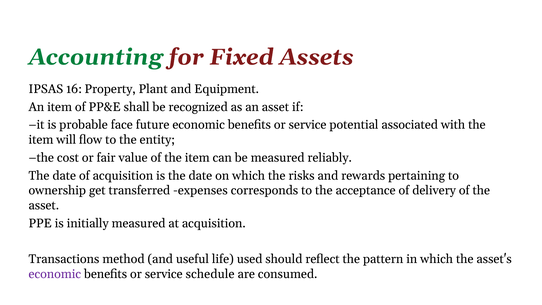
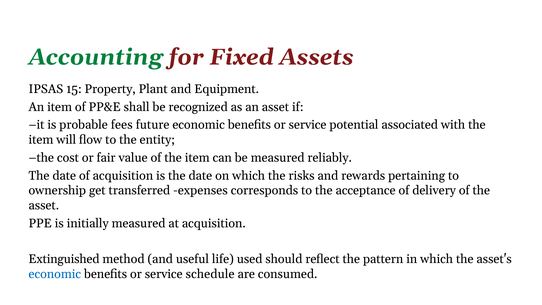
16: 16 -> 15 (74, 89)
face: face -> fees (122, 125)
Transactions: Transactions -> Extinguished (64, 259)
economic colour: purple -> blue (55, 274)
